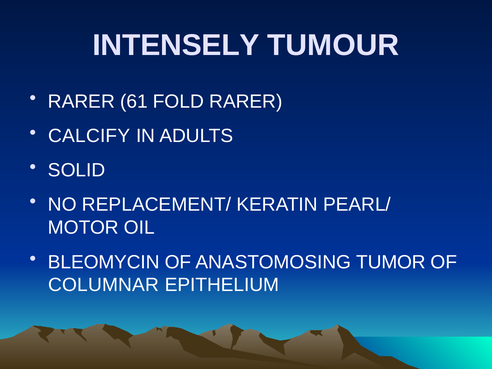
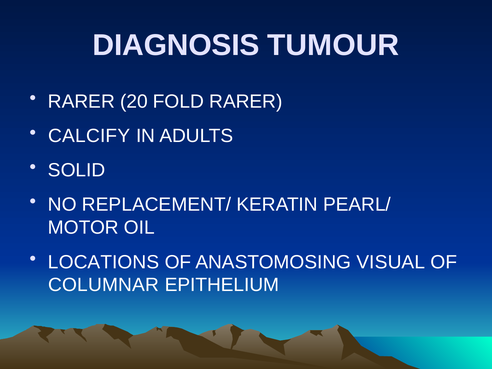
INTENSELY: INTENSELY -> DIAGNOSIS (176, 45)
61: 61 -> 20 (134, 101)
BLEOMYCIN: BLEOMYCIN -> LOCATIONS (104, 262)
TUMOR: TUMOR -> VISUAL (391, 262)
